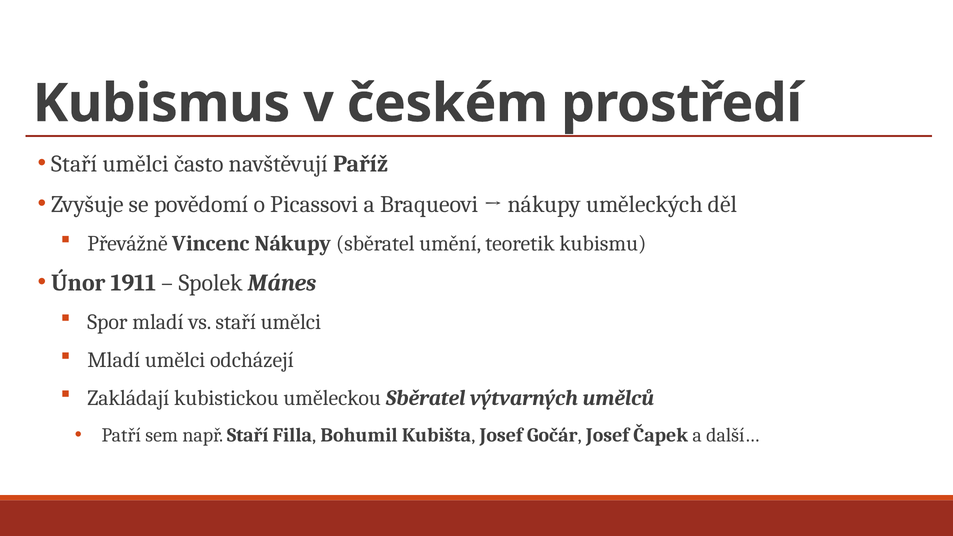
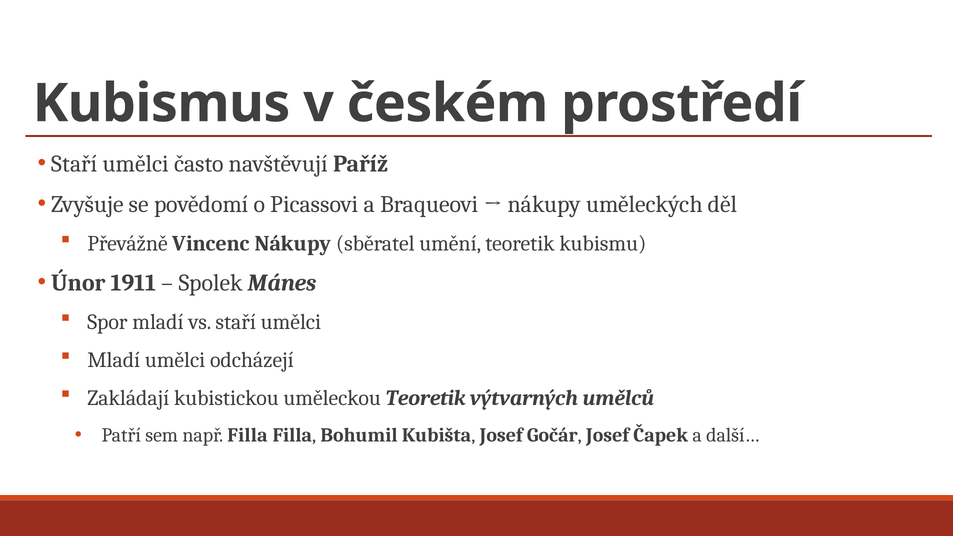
uměleckou Sběratel: Sběratel -> Teoretik (426, 398)
např Staří: Staří -> Filla (247, 435)
